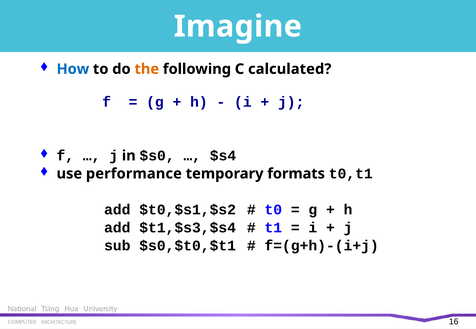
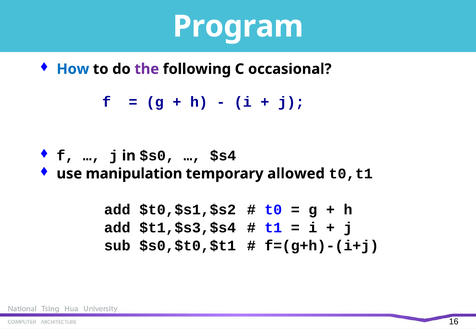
Imagine: Imagine -> Program (238, 26)
the colour: orange -> purple (147, 69)
calculated: calculated -> occasional (290, 69)
performance: performance -> manipulation (134, 174)
formats: formats -> allowed (296, 174)
